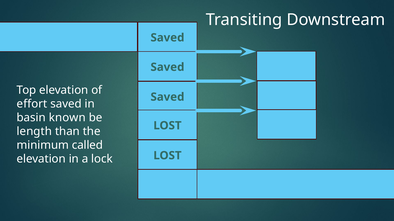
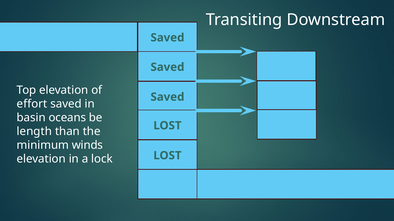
known: known -> oceans (67, 118)
called: called -> winds (87, 146)
